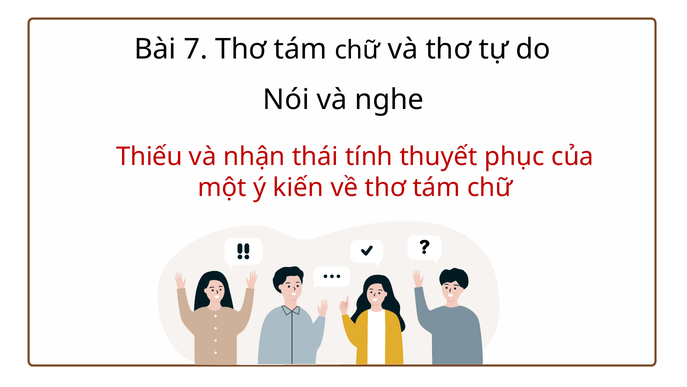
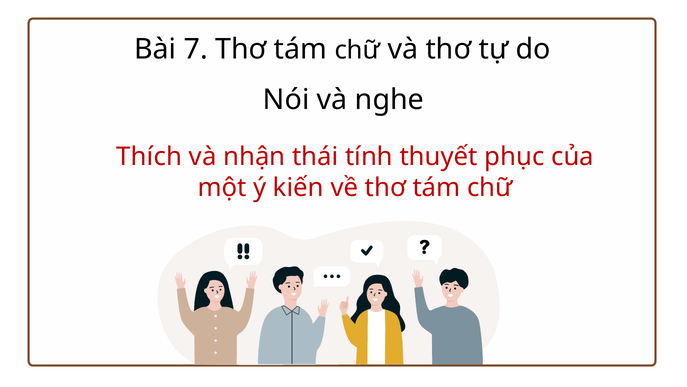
Thiếu: Thiếu -> Thích (149, 157)
